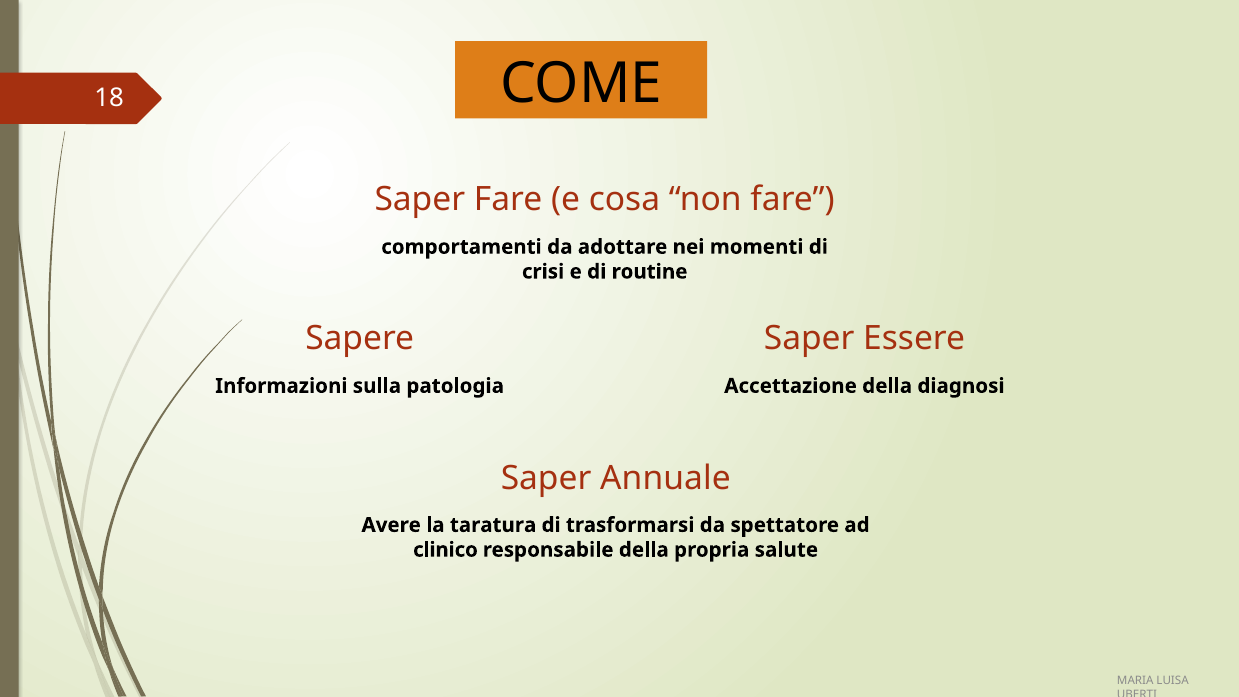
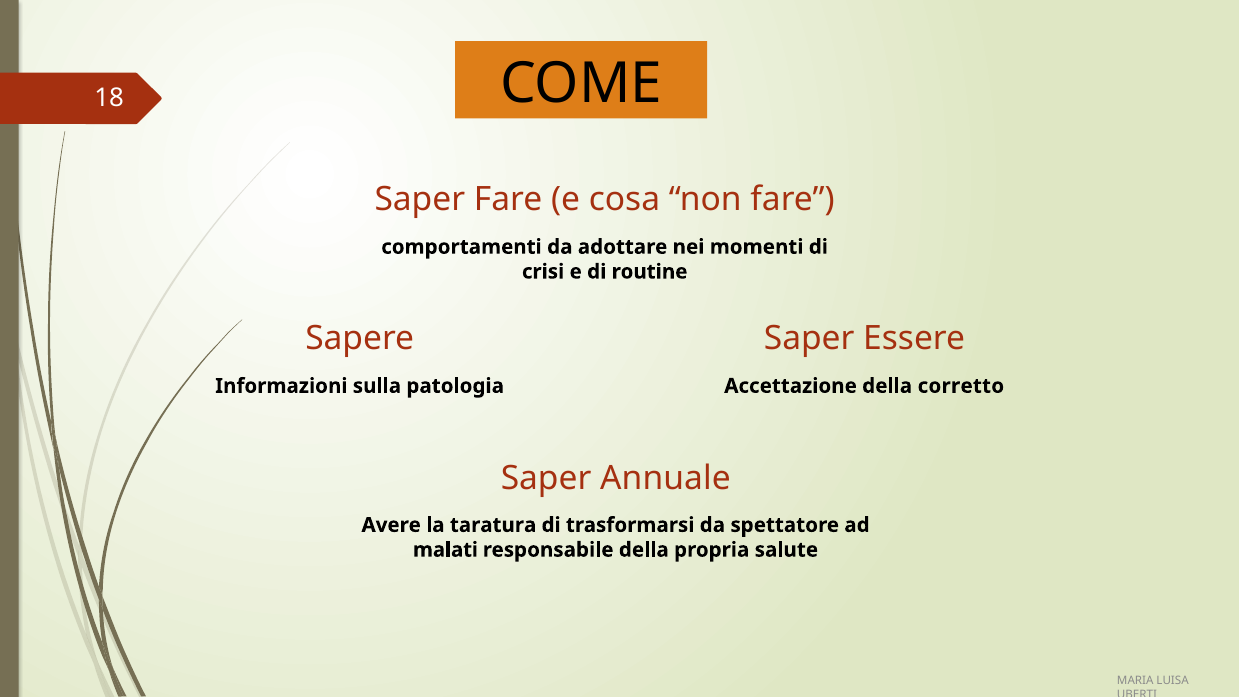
diagnosi: diagnosi -> corretto (961, 386)
clinico: clinico -> malati (445, 550)
